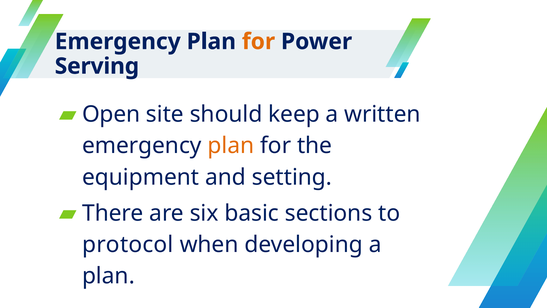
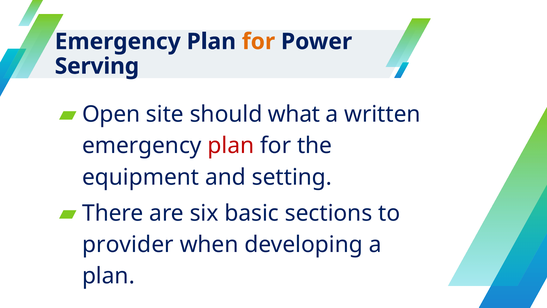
keep: keep -> what (294, 114)
plan colour: orange -> red (231, 146)
protocol: protocol -> provider (128, 244)
